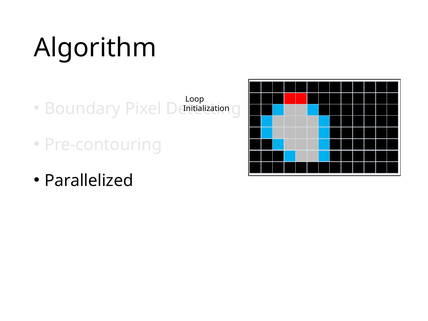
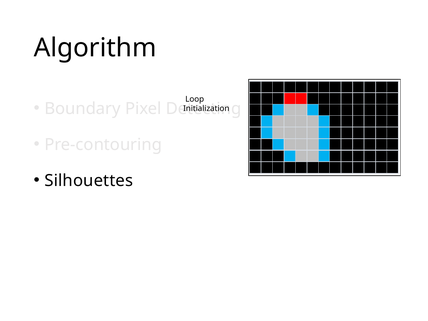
Parallelized: Parallelized -> Silhouettes (89, 181)
